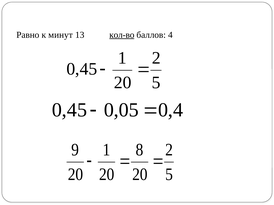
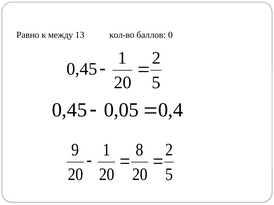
минут: минут -> между (61, 35)
кол-во underline: present -> none (122, 35)
баллов 4: 4 -> 0 (170, 35)
